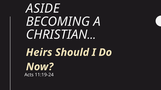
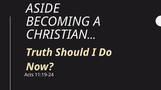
Heirs: Heirs -> Truth (39, 53)
